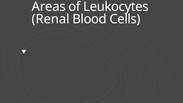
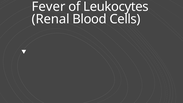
Areas: Areas -> Fever (49, 7)
